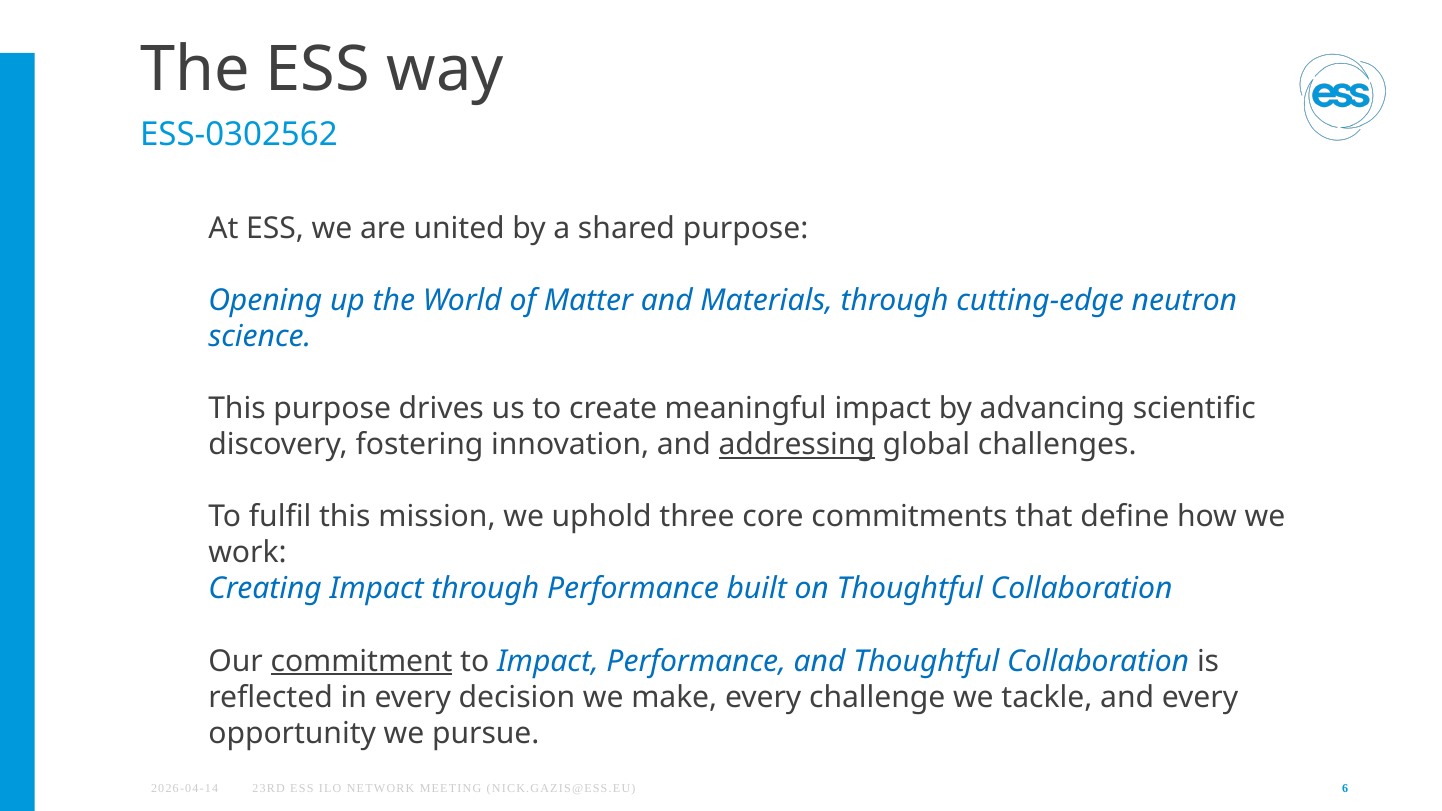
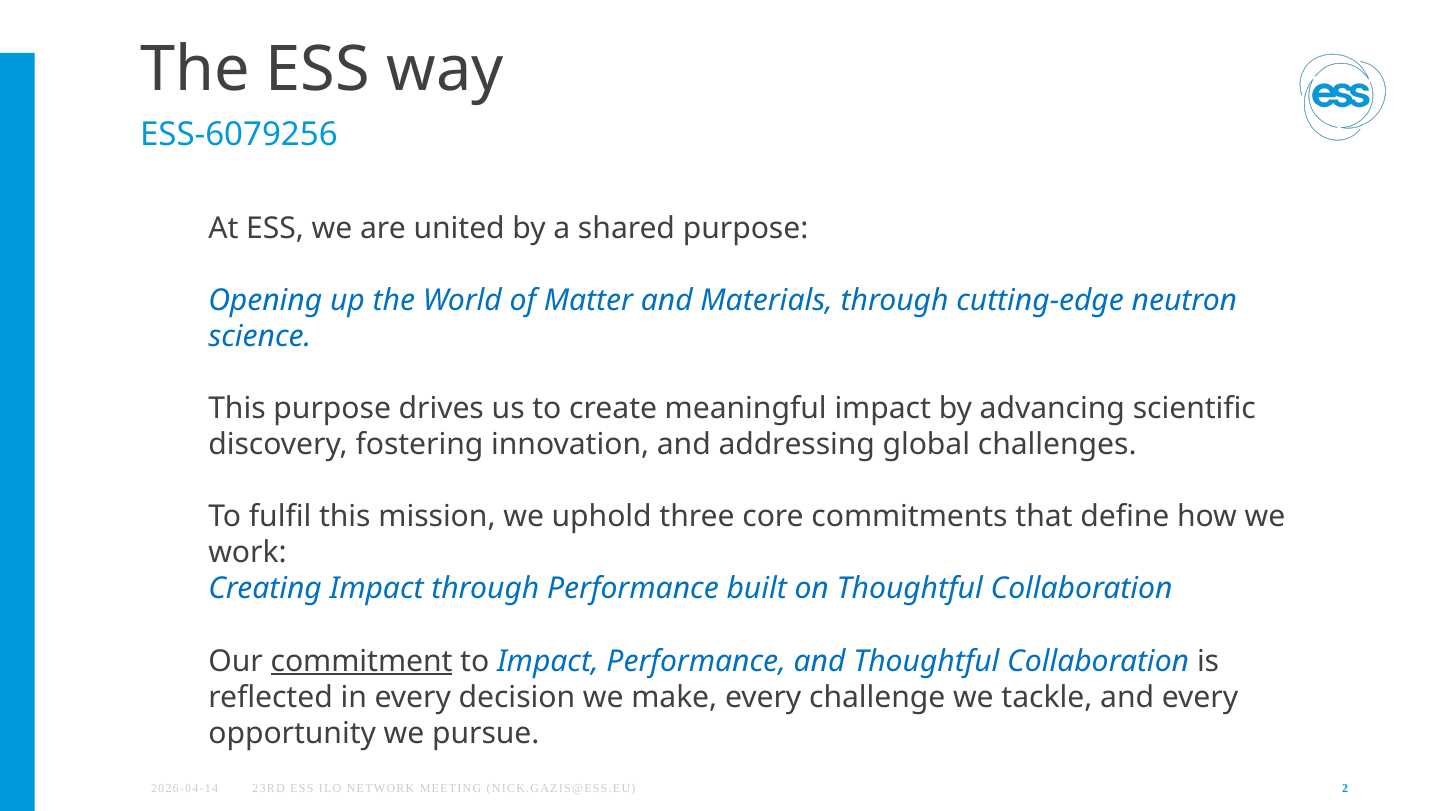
ESS-0302562: ESS-0302562 -> ESS-6079256 (239, 134)
addressing underline: present -> none (797, 445)
6: 6 -> 2 (1345, 788)
